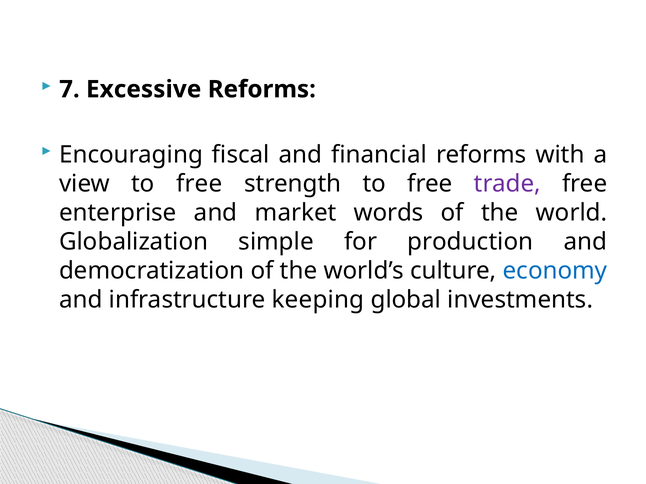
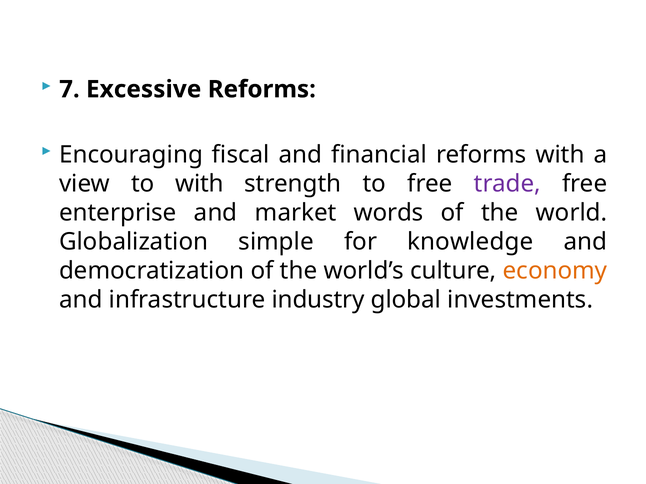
view to free: free -> with (200, 184)
production: production -> knowledge (470, 242)
economy colour: blue -> orange (555, 271)
keeping: keeping -> industry (318, 300)
